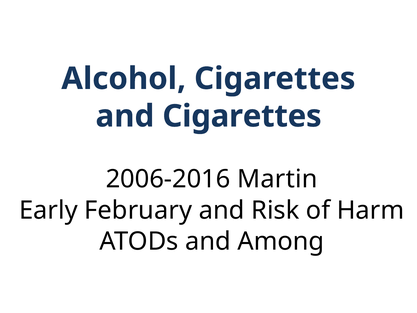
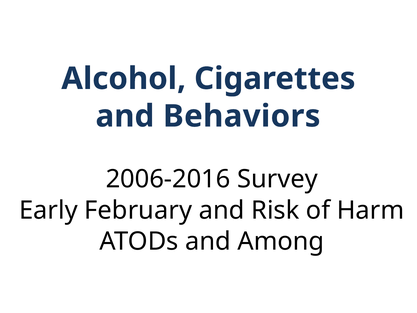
and Cigarettes: Cigarettes -> Behaviors (242, 116)
Martin: Martin -> Survey (277, 179)
